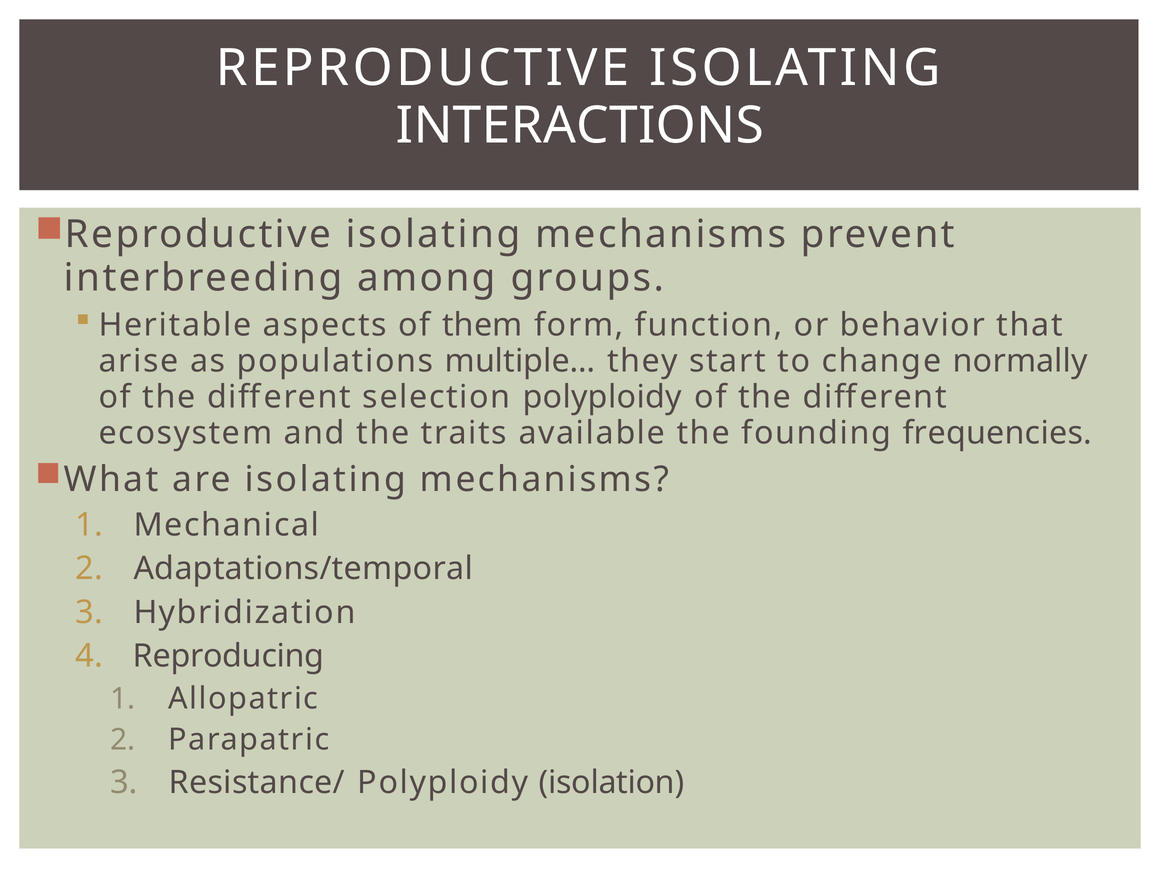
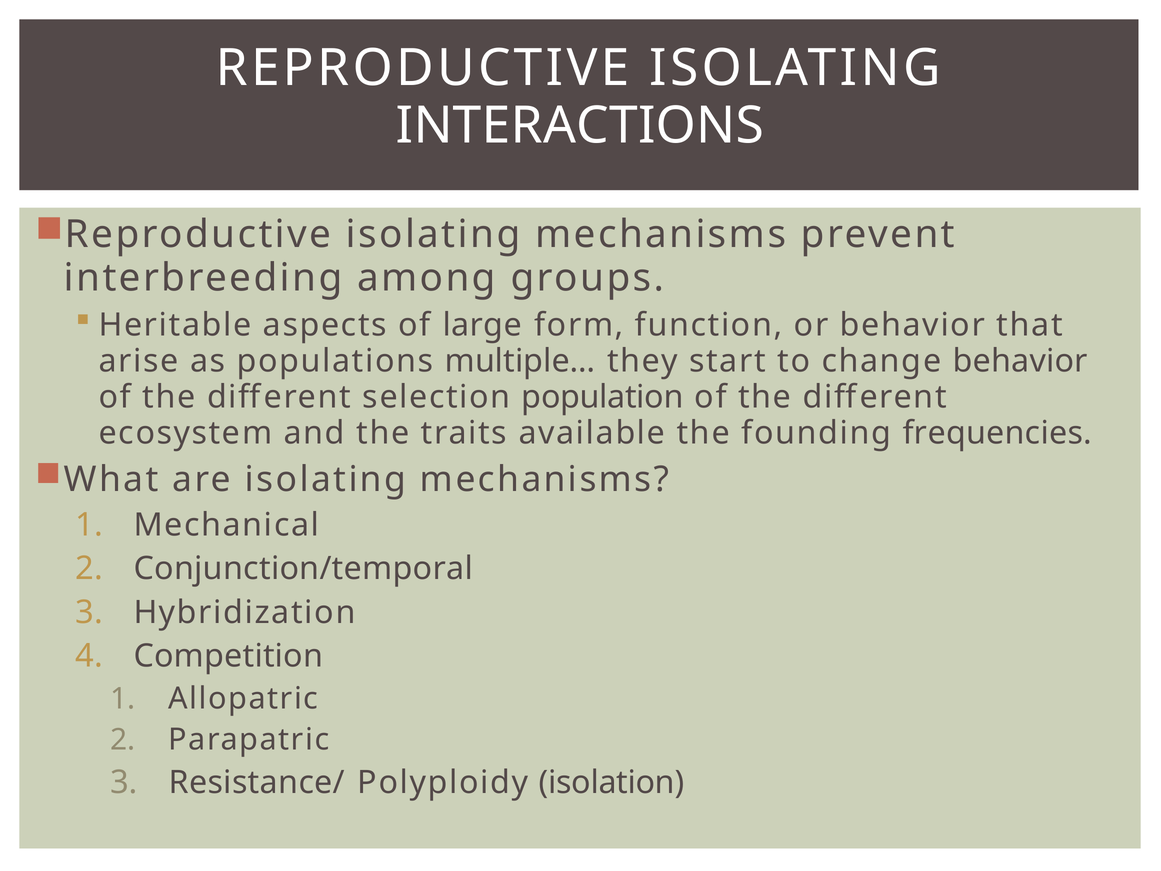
them: them -> large (482, 325)
change normally: normally -> behavior (1020, 361)
selection polyploidy: polyploidy -> population (603, 397)
Adaptations/temporal: Adaptations/temporal -> Conjunction/temporal (303, 569)
Reproducing: Reproducing -> Competition (228, 656)
